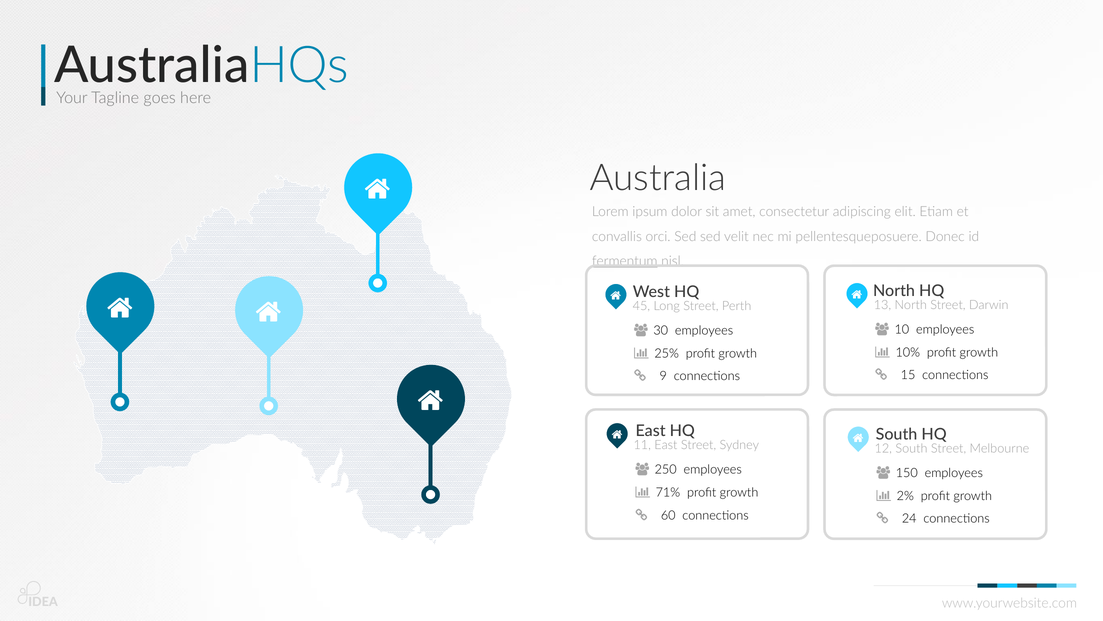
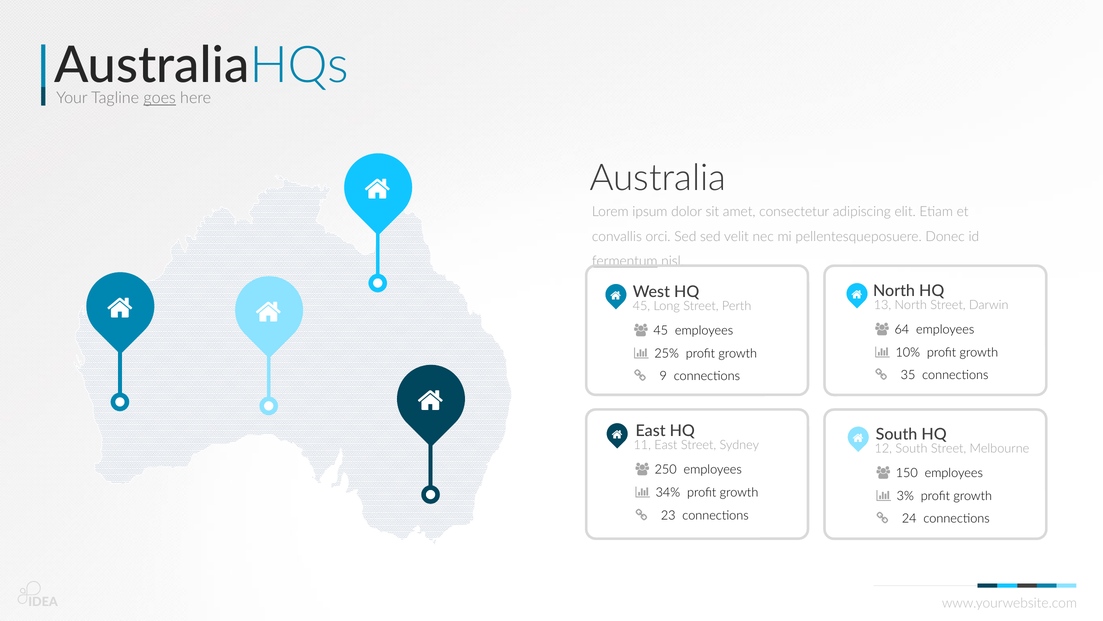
goes underline: none -> present (160, 98)
10: 10 -> 64 (902, 329)
30: 30 -> 45 (661, 330)
15: 15 -> 35 (908, 375)
71%: 71% -> 34% (668, 492)
2%: 2% -> 3% (905, 496)
60: 60 -> 23 (668, 515)
